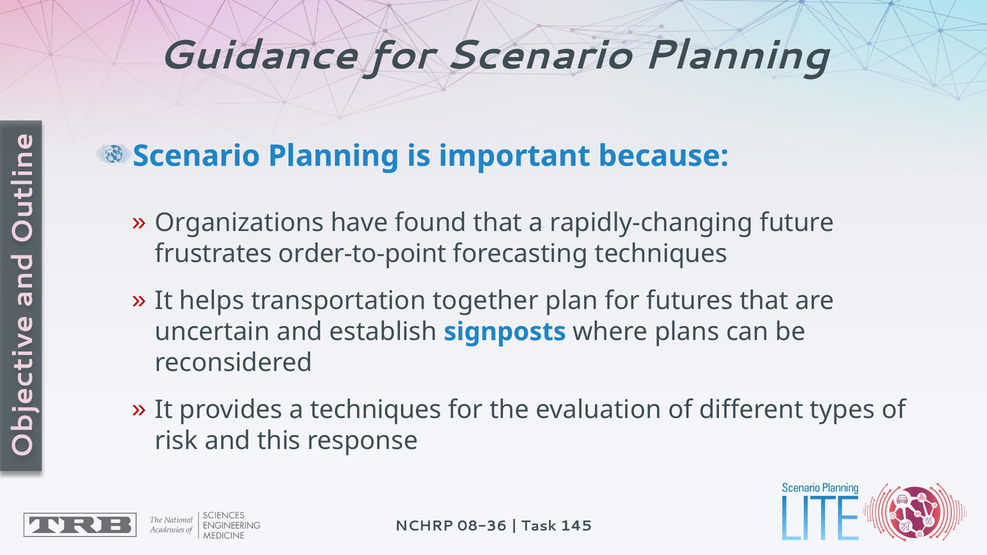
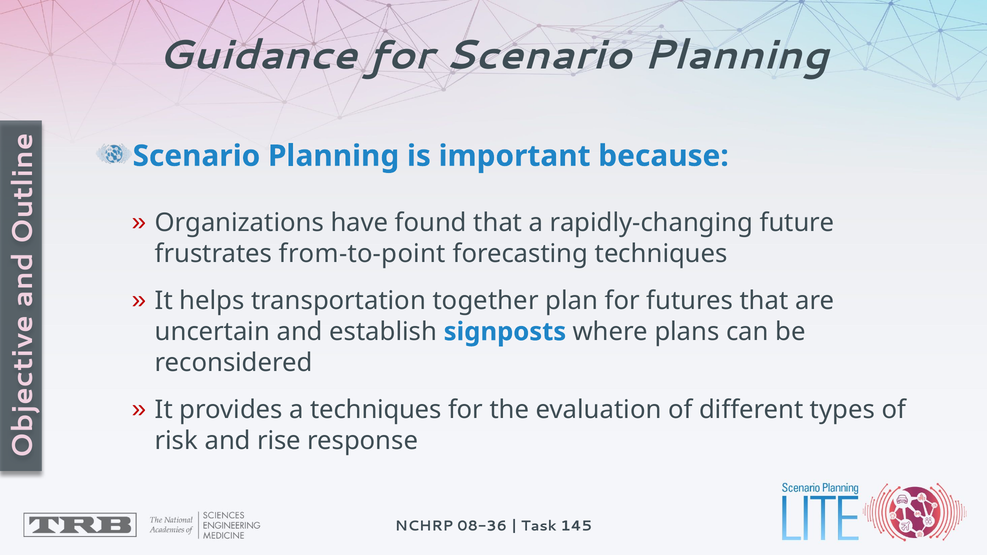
order-to-point: order-to-point -> from-to-point (362, 254)
this: this -> rise (279, 441)
